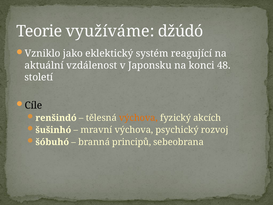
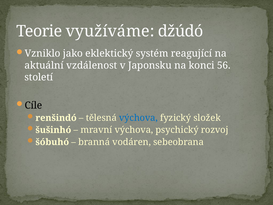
48: 48 -> 56 (224, 65)
výchova colour: orange -> blue (138, 118)
akcích: akcích -> složek (207, 118)
principů: principů -> vodáren (132, 142)
